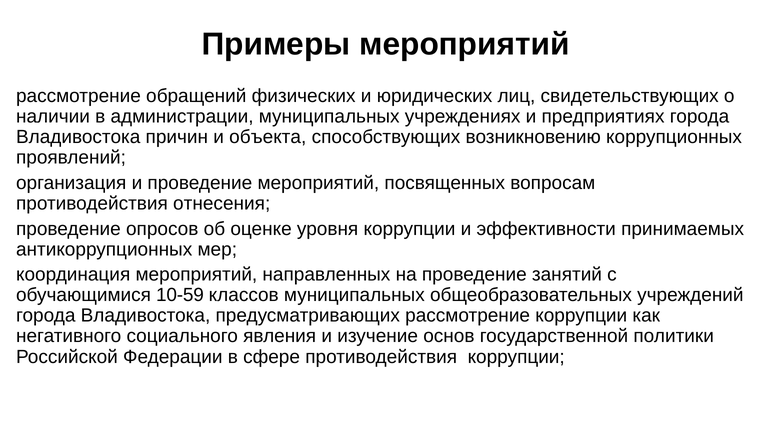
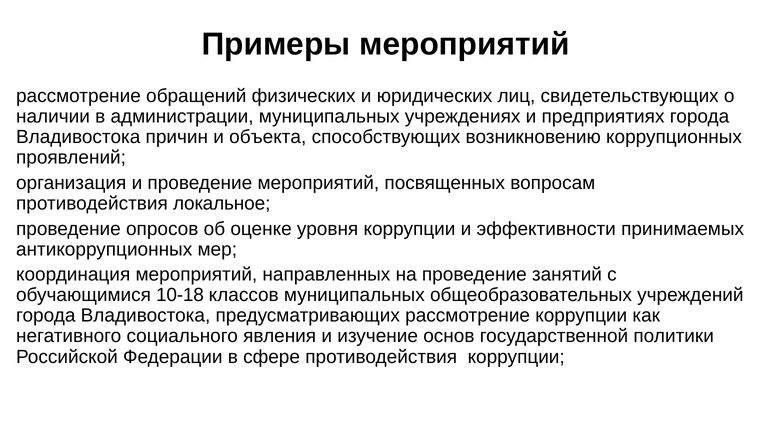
отнесения: отнесения -> локальное (222, 203)
10-59: 10-59 -> 10-18 (180, 295)
